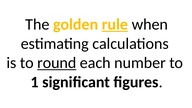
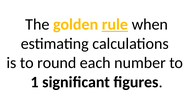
round underline: present -> none (57, 63)
